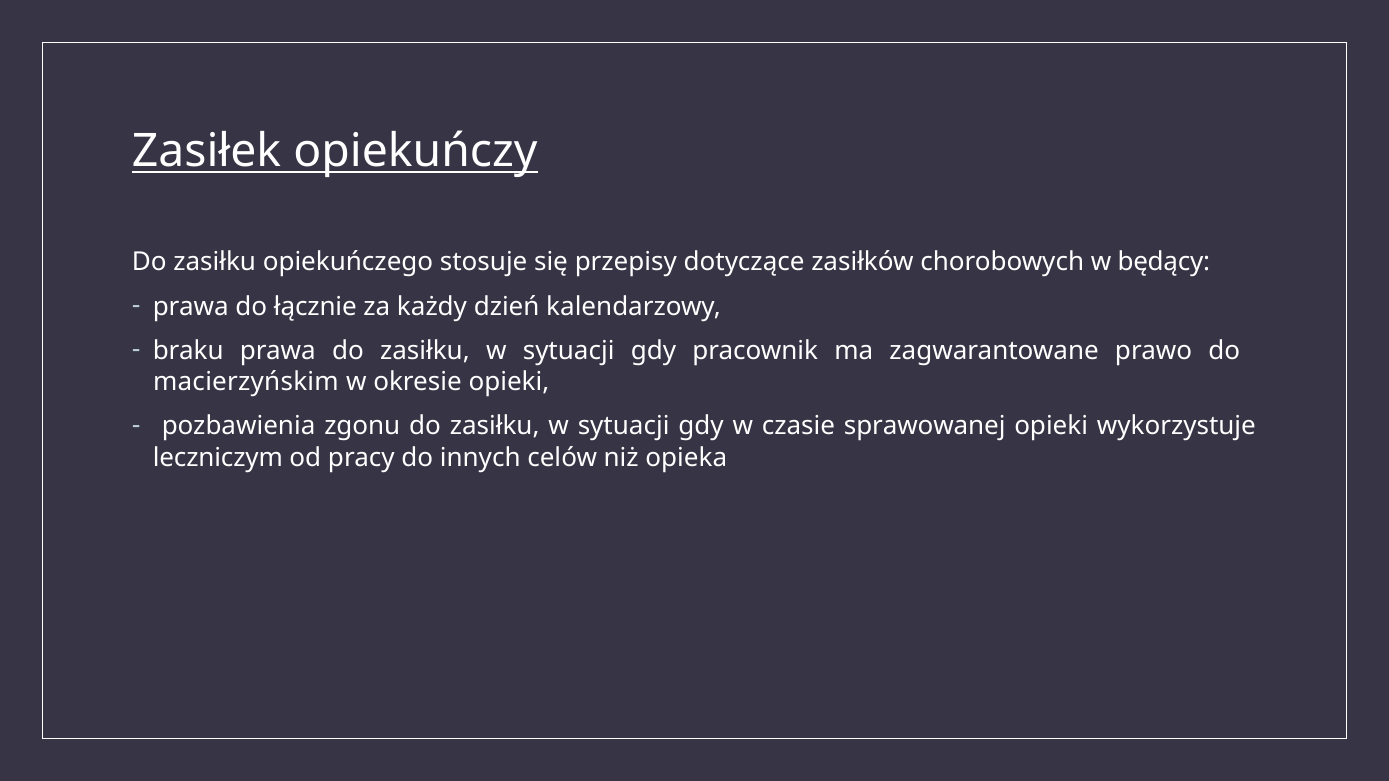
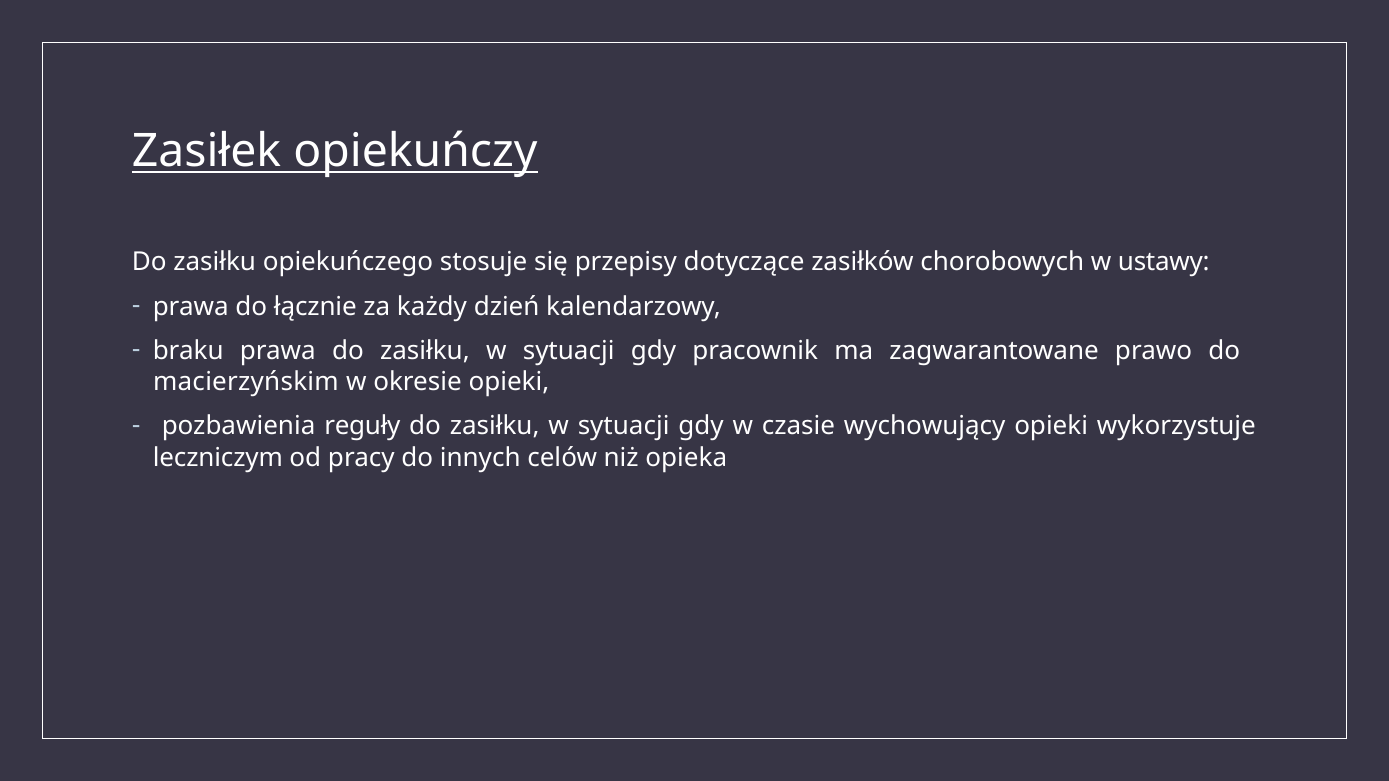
będący: będący -> ustawy (1164, 262)
zgonu: zgonu -> reguły (362, 426)
sprawowanej: sprawowanej -> wychowujący (925, 426)
